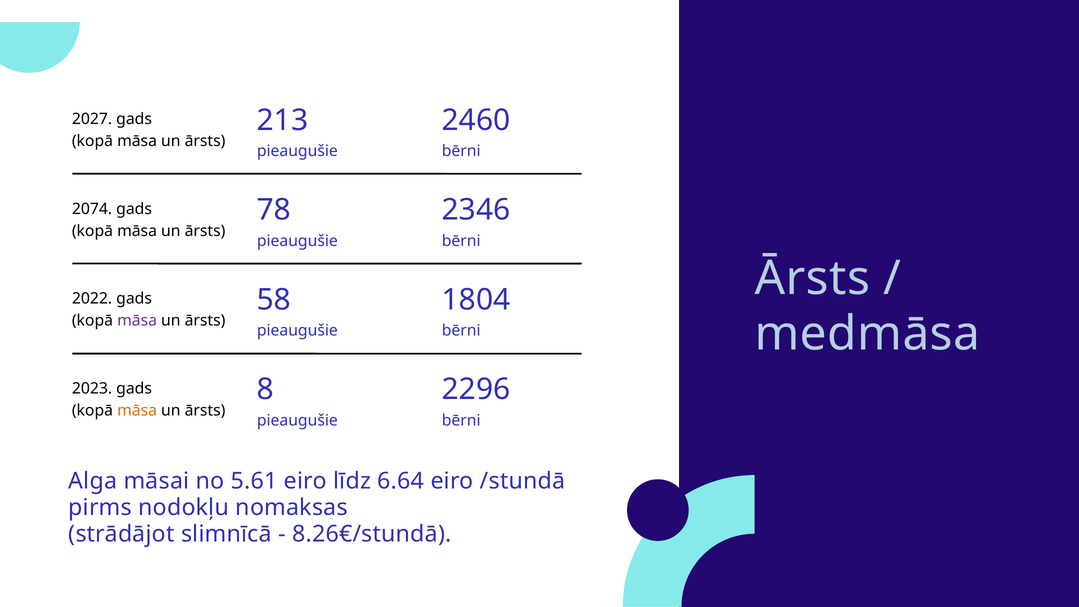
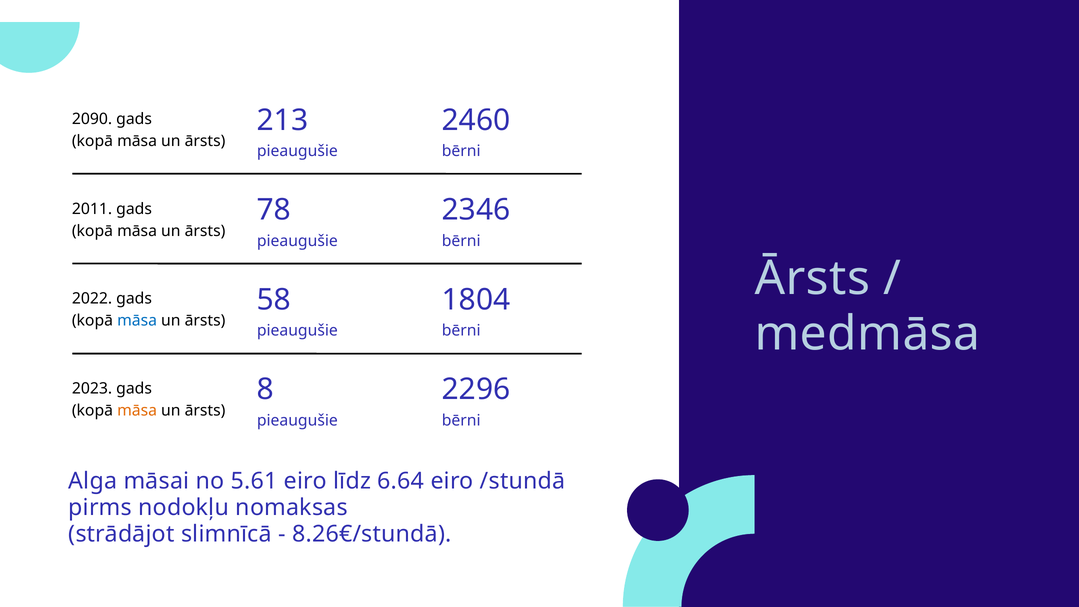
2027: 2027 -> 2090 (92, 119)
2074: 2074 -> 2011 (92, 209)
māsa colour: purple -> blue (137, 321)
